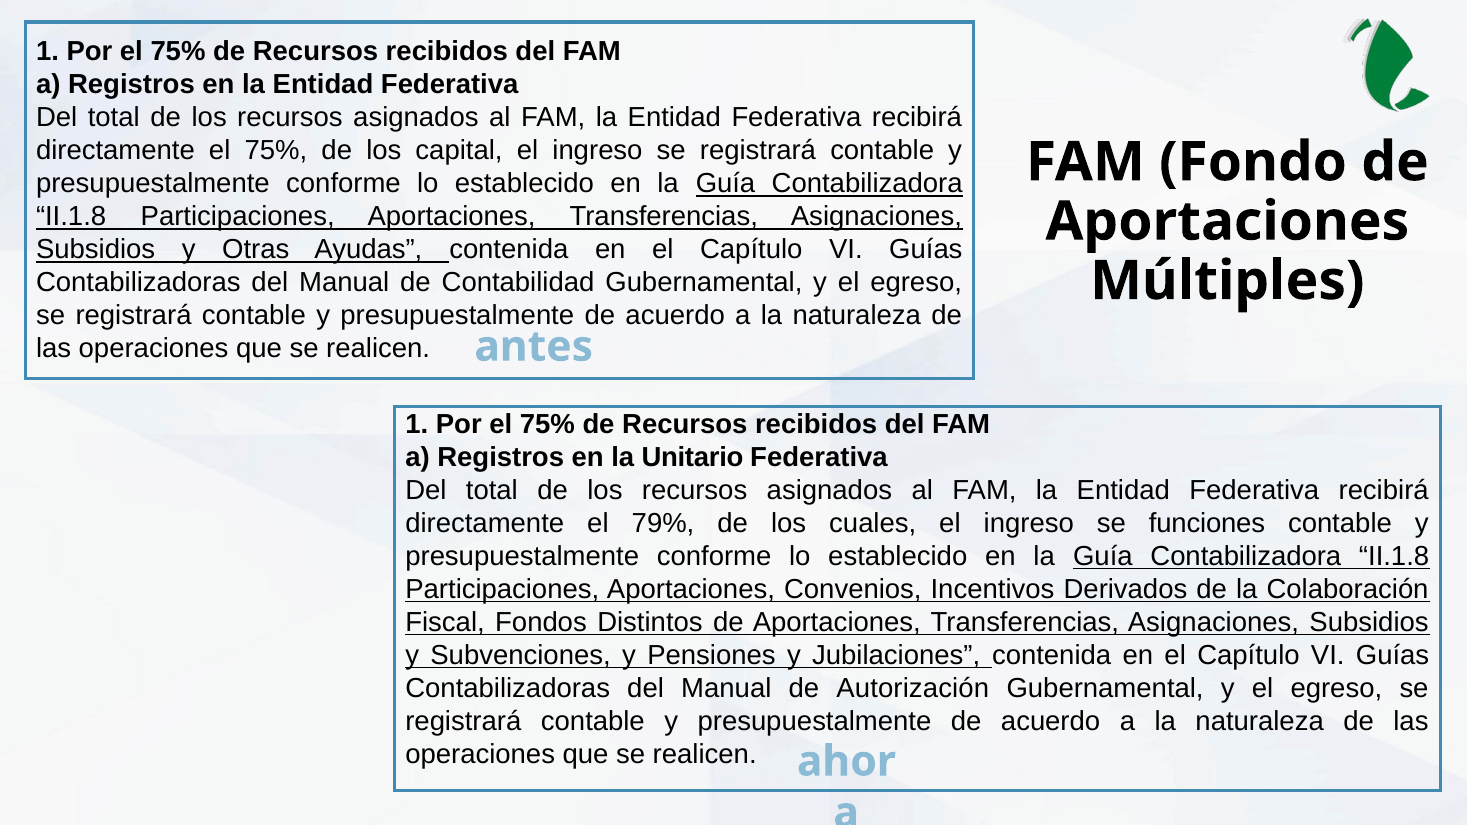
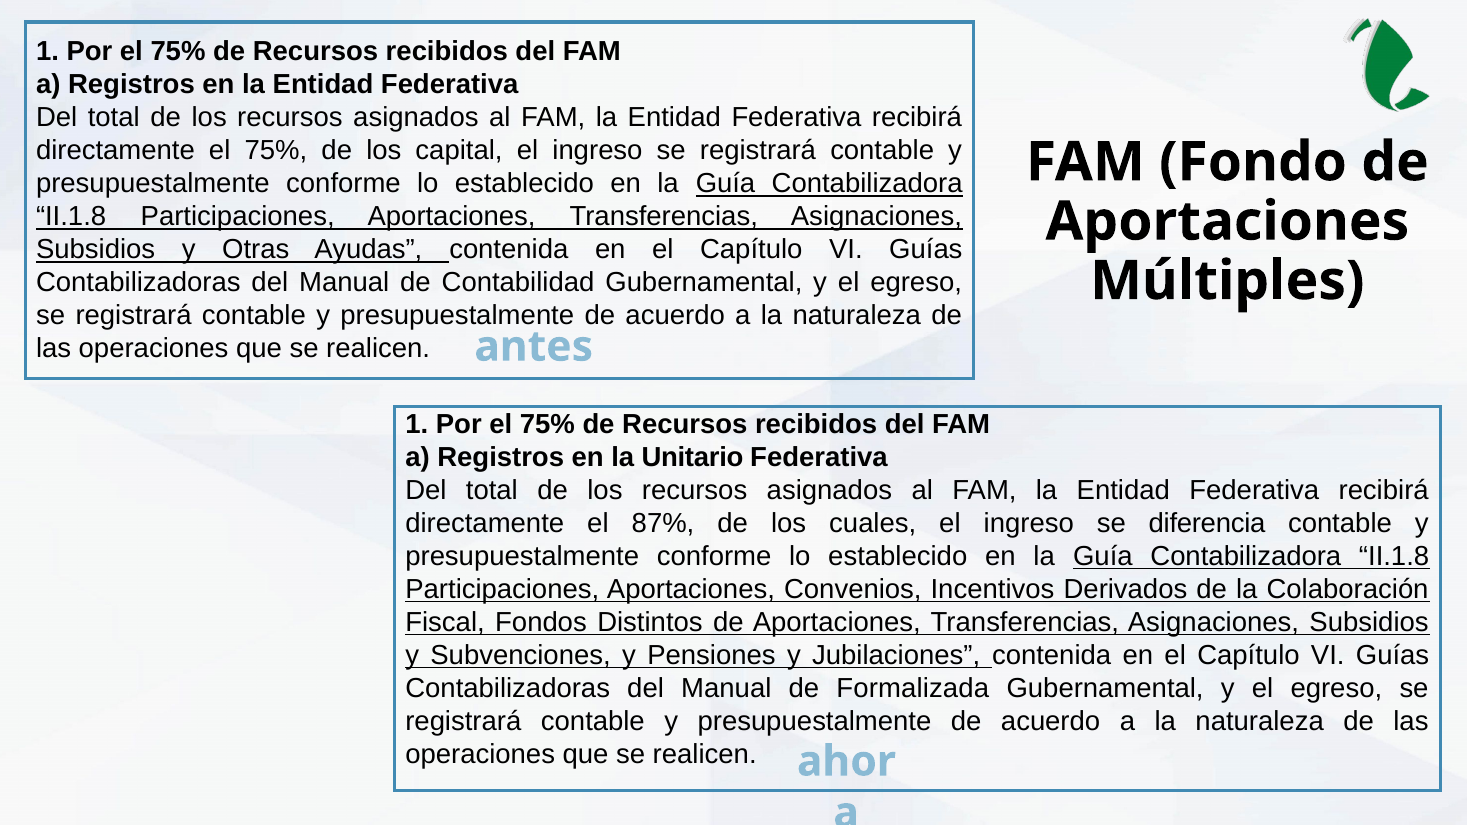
79%: 79% -> 87% (663, 523)
funciones: funciones -> diferencia (1207, 523)
Autorización: Autorización -> Formalizada (913, 688)
